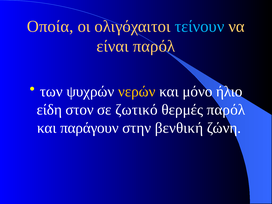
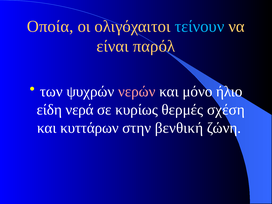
νερών colour: yellow -> pink (137, 92)
στον: στον -> νερά (80, 110)
ζωτικό: ζωτικό -> κυρίως (137, 110)
θερμές παρόλ: παρόλ -> σχέση (226, 110)
παράγουν: παράγουν -> κυττάρων (89, 128)
